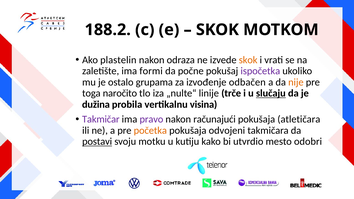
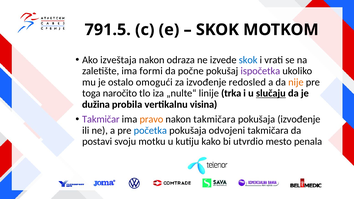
188.2: 188.2 -> 791.5 (108, 30)
plastelin: plastelin -> izveštaja (118, 60)
skok colour: orange -> blue (248, 60)
grupama: grupama -> omogući (154, 82)
odbačen: odbačen -> redosled (247, 82)
trče: trče -> trka (231, 93)
pravo colour: purple -> orange (151, 119)
nakon računajući: računajući -> takmičara (214, 119)
pokušaja atletičara: atletičara -> izvođenje (299, 119)
početka colour: orange -> blue (150, 131)
postavi underline: present -> none (97, 142)
odobri: odobri -> penala (308, 142)
